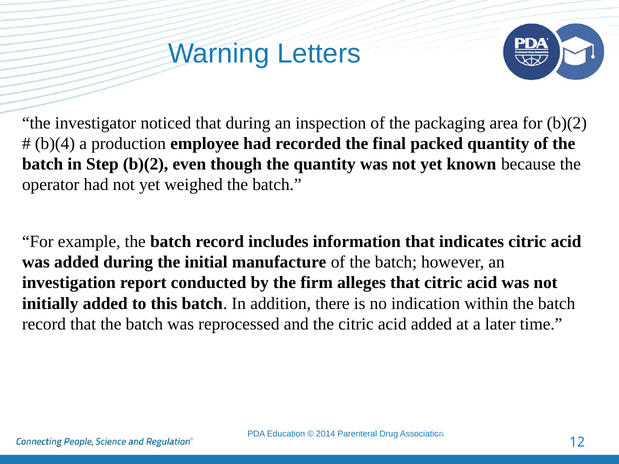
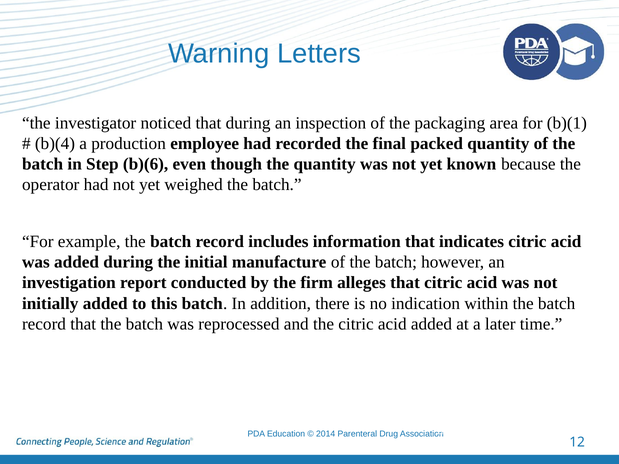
for b)(2: b)(2 -> b)(1 (567, 123)
Step b)(2: b)(2 -> b)(6 (146, 164)
